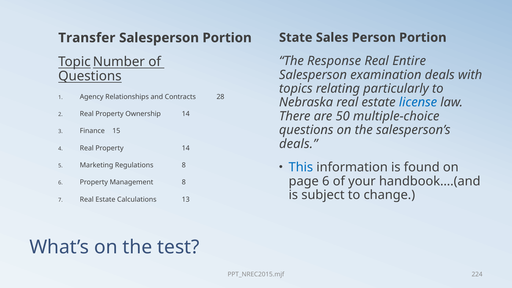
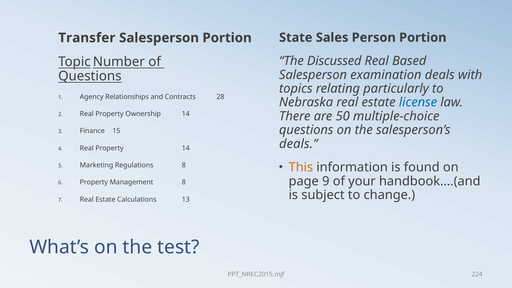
Response: Response -> Discussed (334, 61)
Entire: Entire -> Based (409, 61)
This colour: blue -> orange (301, 167)
page 6: 6 -> 9 (326, 181)
